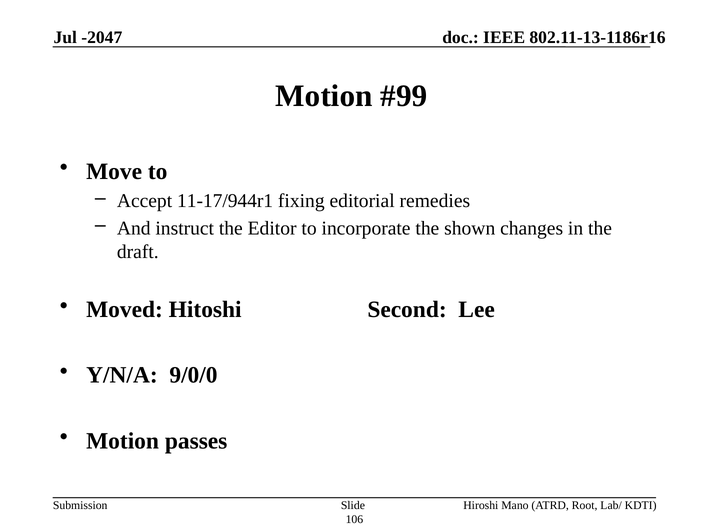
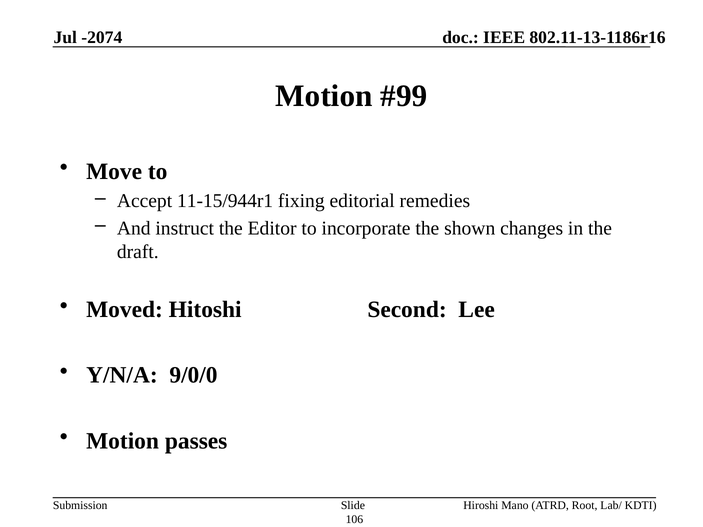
-2047: -2047 -> -2074 (102, 38)
11-17/944r1: 11-17/944r1 -> 11-15/944r1 (225, 201)
